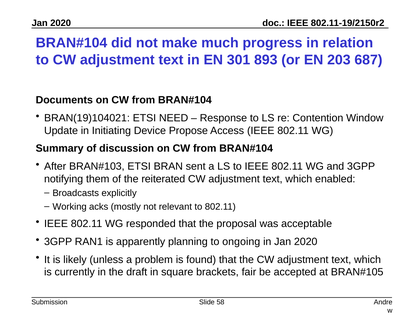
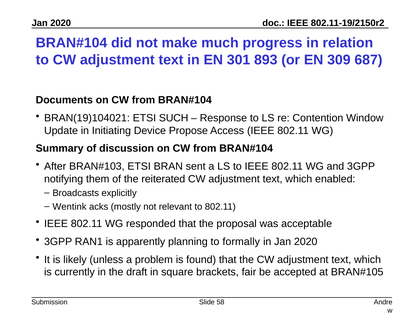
203: 203 -> 309 (339, 60)
NEED: NEED -> SUCH (174, 118)
Working: Working -> Wentink (70, 207)
ongoing: ongoing -> formally (241, 242)
